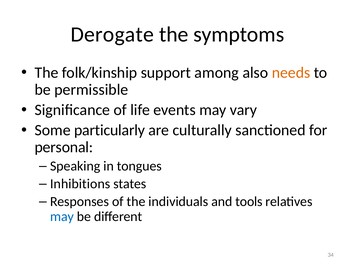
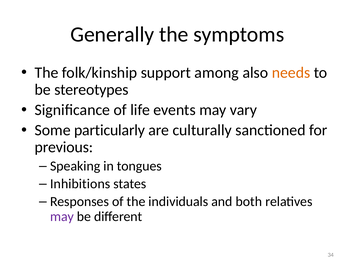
Derogate: Derogate -> Generally (112, 34)
permissible: permissible -> stereotypes (91, 89)
personal: personal -> previous (64, 147)
tools: tools -> both (249, 201)
may colour: blue -> purple (62, 216)
